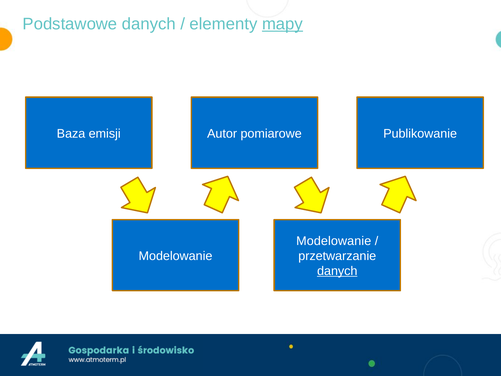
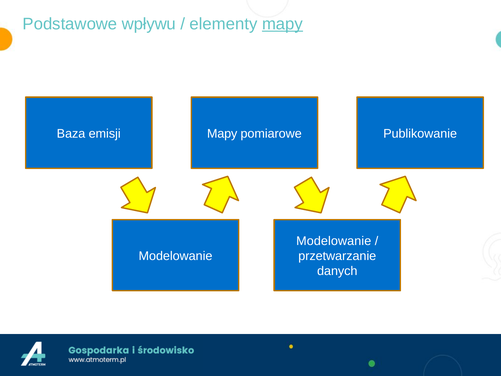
Podstawowe danych: danych -> wpływu (149, 24)
Autor: Autor -> Mapy (222, 133)
danych underline: present -> none (337, 271)
